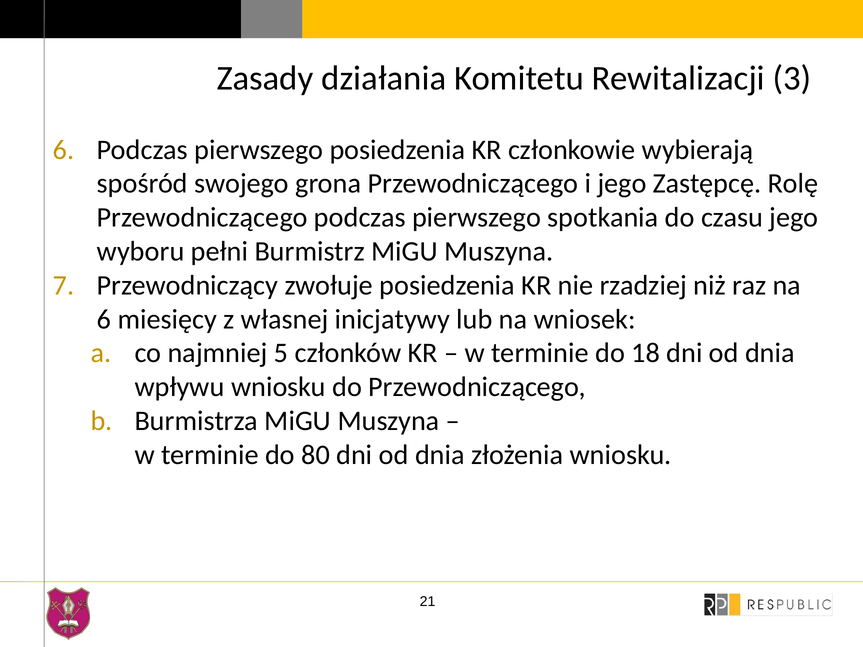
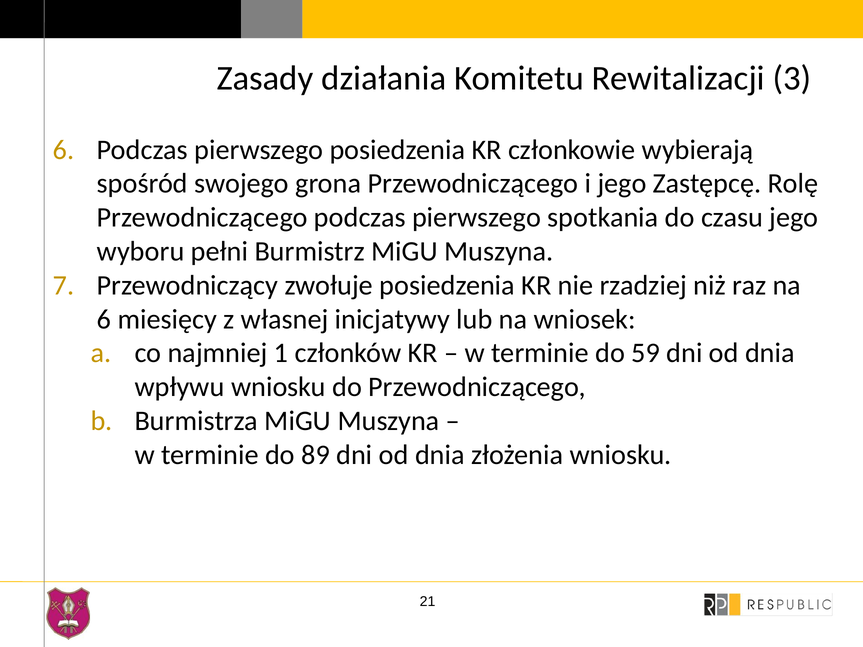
5: 5 -> 1 (281, 353)
18: 18 -> 59 (646, 353)
80: 80 -> 89 (315, 455)
